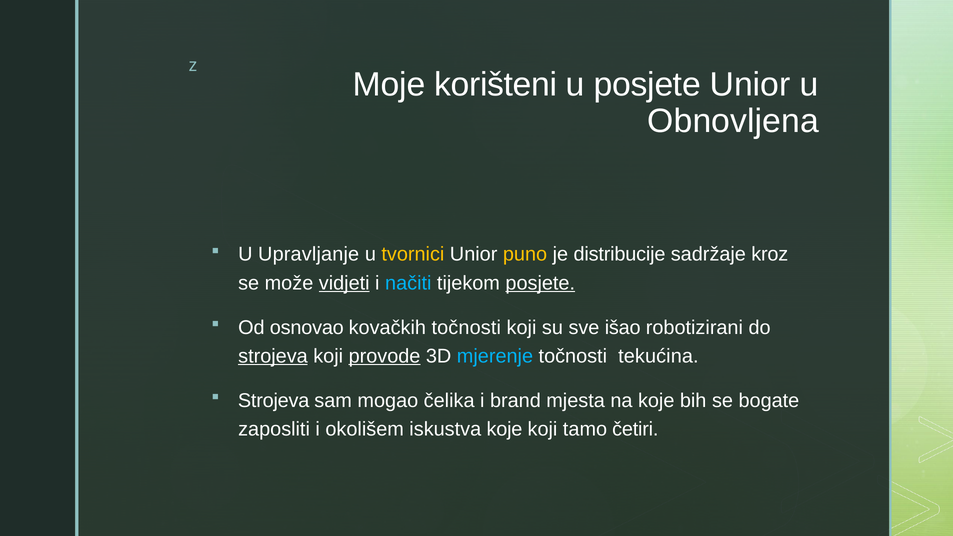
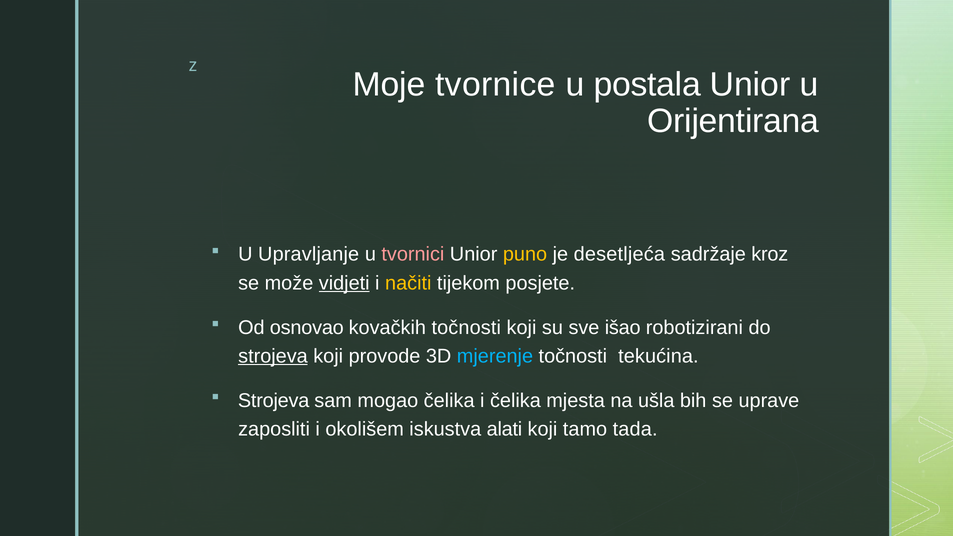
korišteni: korišteni -> tvornice (495, 85)
u posjete: posjete -> postala (647, 85)
Obnovljena: Obnovljena -> Orijentirana (733, 121)
tvornici colour: yellow -> pink (413, 254)
distribucije: distribucije -> desetljeća (619, 254)
načiti colour: light blue -> yellow (408, 283)
posjete underline: present -> none (540, 283)
provode underline: present -> none (385, 356)
i brand: brand -> čelika (515, 401)
na koje: koje -> ušla (656, 401)
bogate: bogate -> uprave (769, 401)
iskustva koje: koje -> alati (504, 429)
četiri: četiri -> tada (635, 429)
